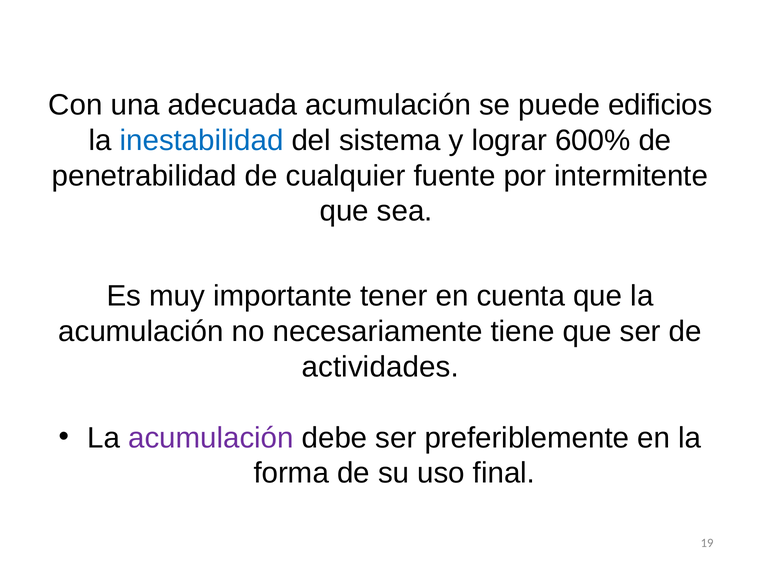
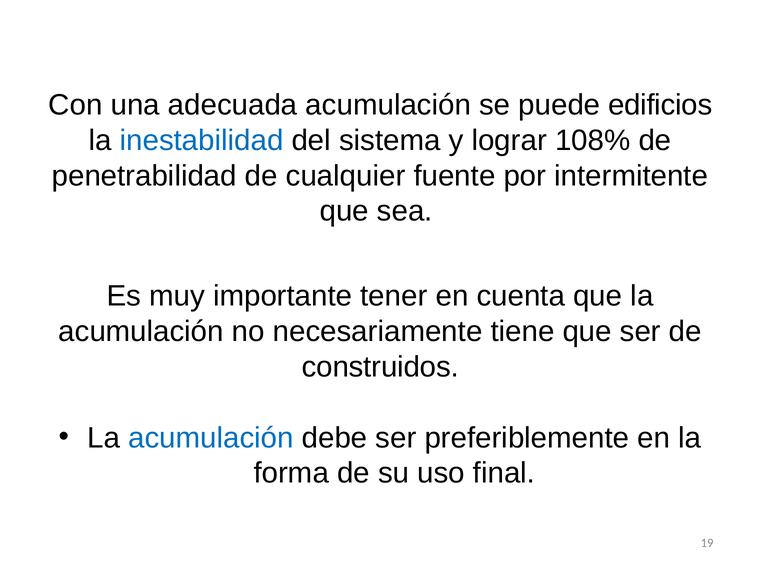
600%: 600% -> 108% (593, 140)
actividades: actividades -> construidos (380, 367)
acumulación colour: purple -> blue (211, 438)
